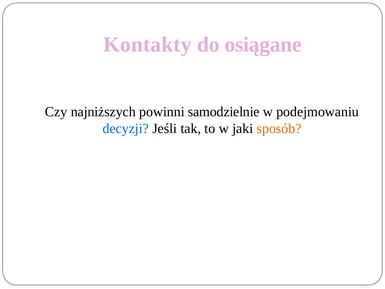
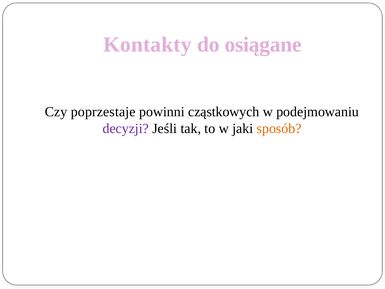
najniższych: najniższych -> poprzestaje (103, 112)
samodzielnie: samodzielnie -> cząstkowych (224, 112)
decyzji colour: blue -> purple (126, 128)
